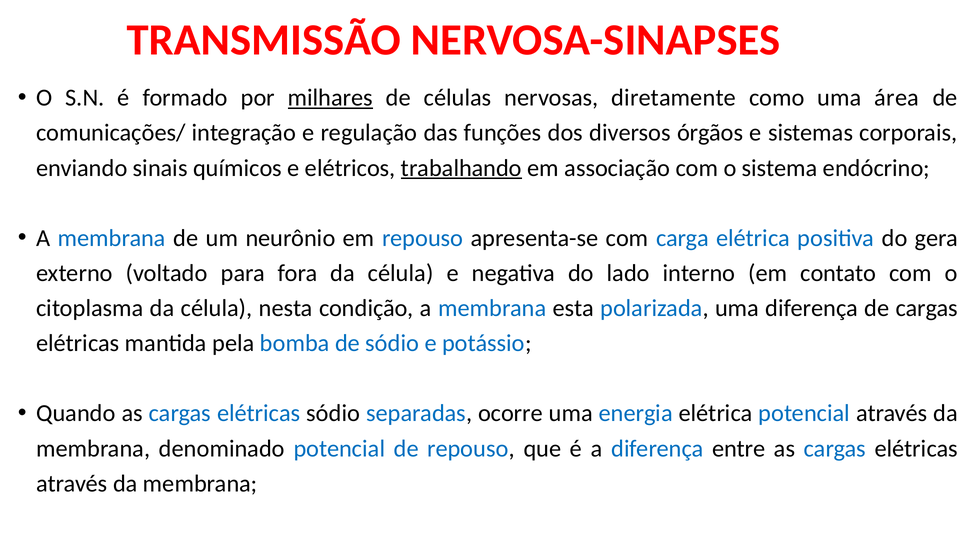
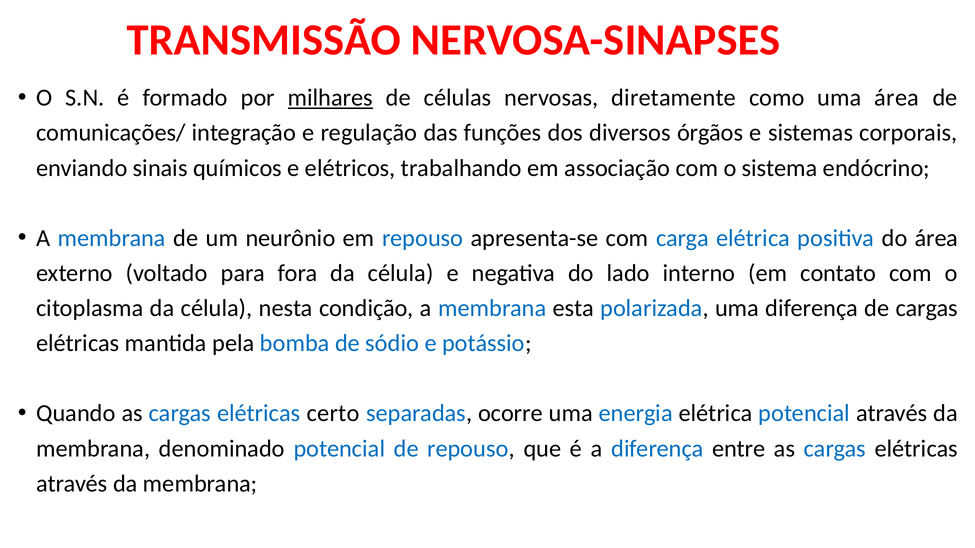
trabalhando underline: present -> none (461, 168)
do gera: gera -> área (936, 238)
elétricas sódio: sódio -> certo (333, 414)
